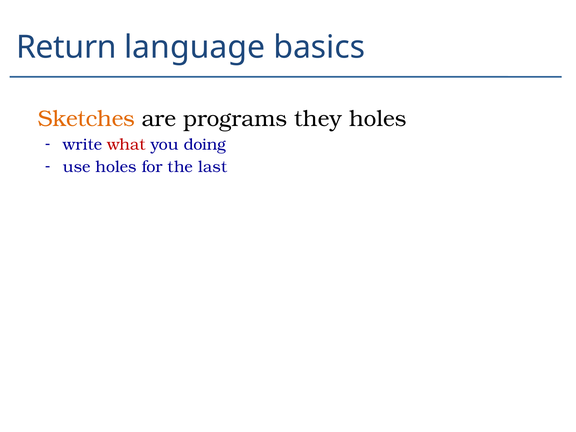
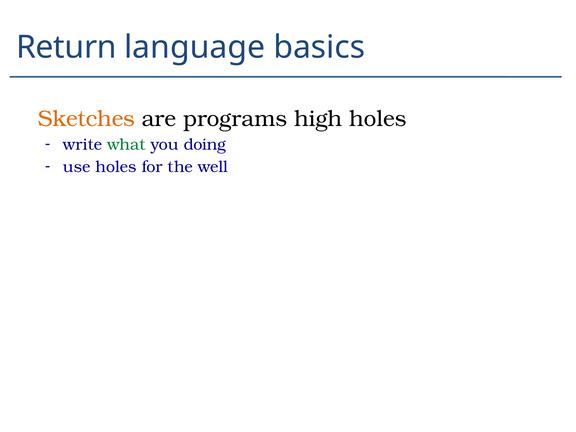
they: they -> high (318, 119)
what colour: red -> green (126, 144)
last: last -> well (213, 167)
